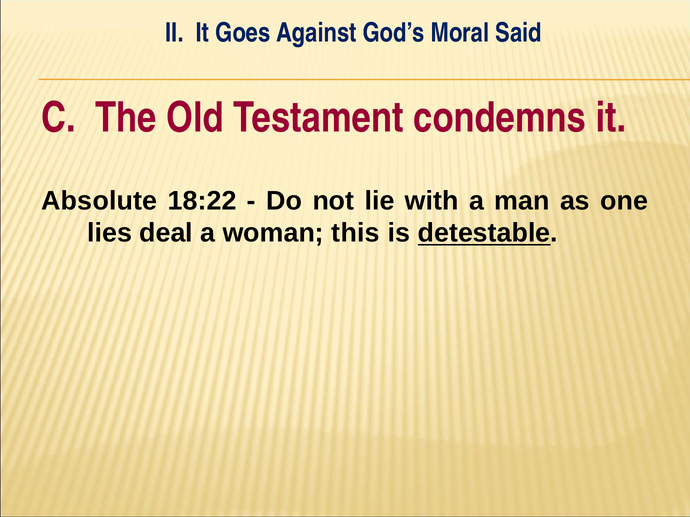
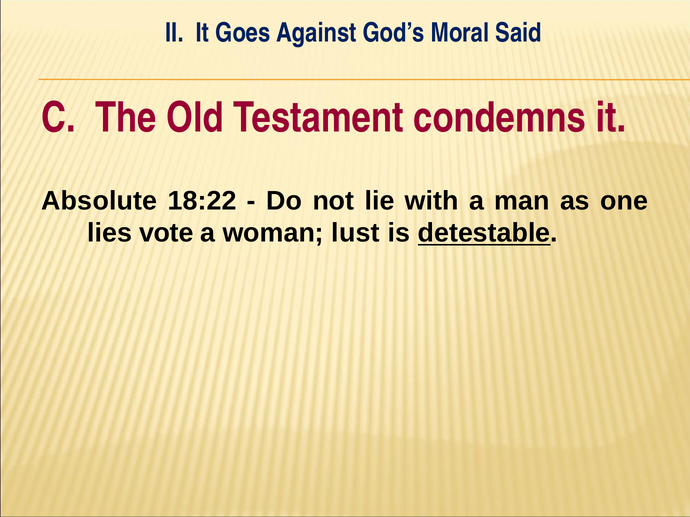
deal: deal -> vote (166, 233)
this: this -> lust (356, 233)
